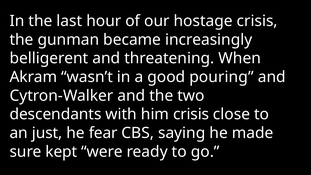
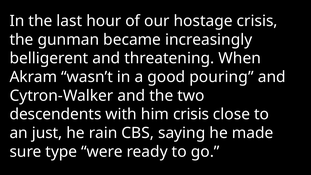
descendants: descendants -> descendents (55, 114)
fear: fear -> rain (103, 133)
kept: kept -> type (61, 152)
